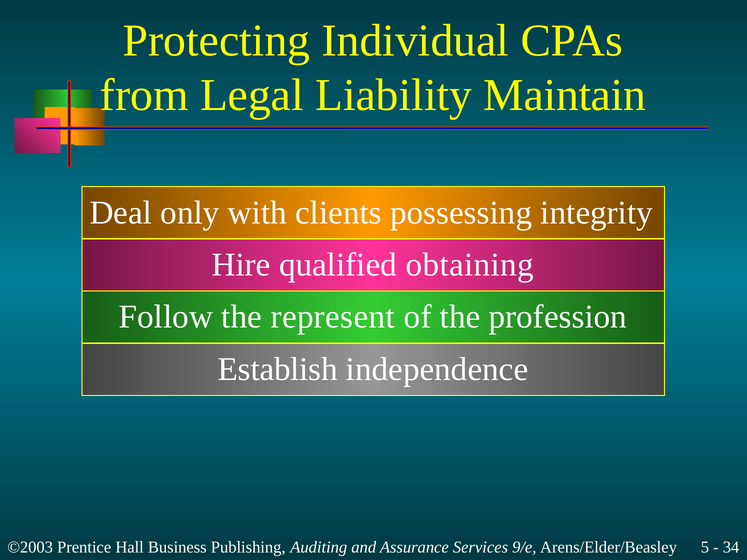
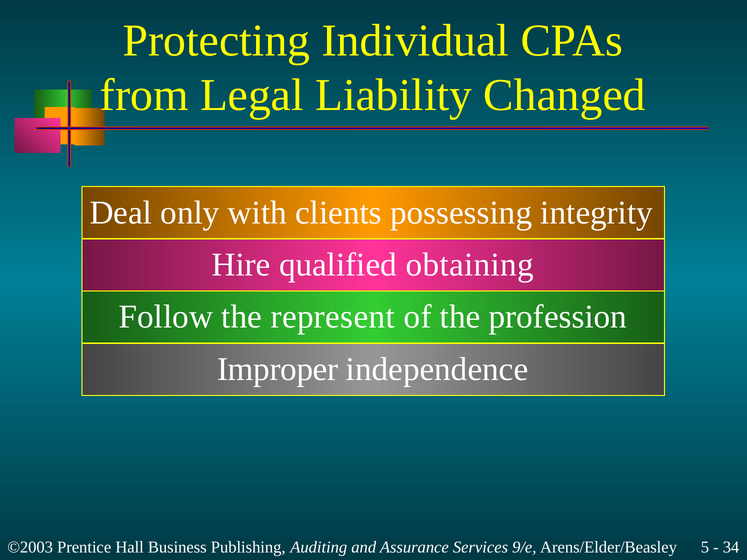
Maintain: Maintain -> Changed (565, 95)
Establish: Establish -> Improper (278, 369)
